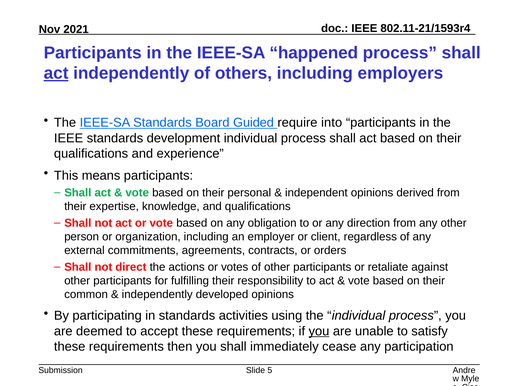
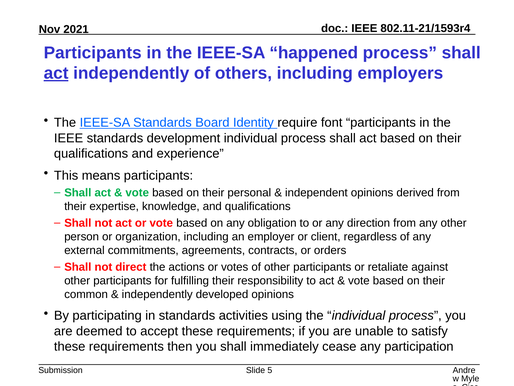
Guided: Guided -> Identity (253, 123)
into: into -> font (332, 123)
you underline: present -> none (319, 331)
